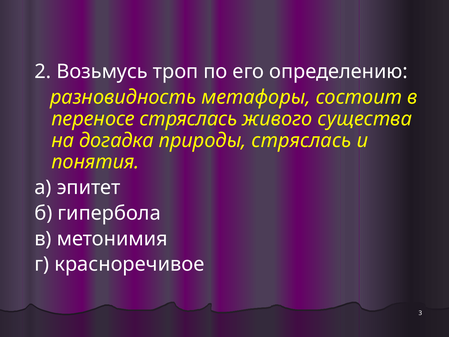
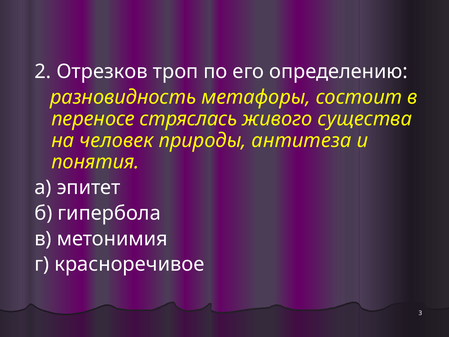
Возьмусь: Возьмусь -> Отрезков (102, 72)
догадка: догадка -> человек (116, 140)
природы стряслась: стряслась -> антитеза (302, 140)
